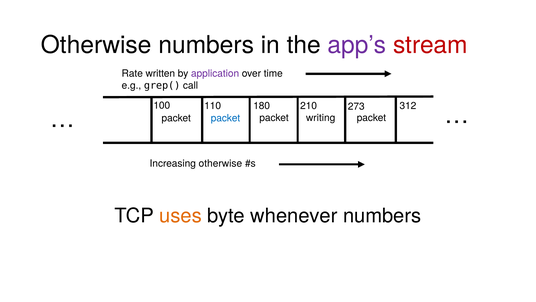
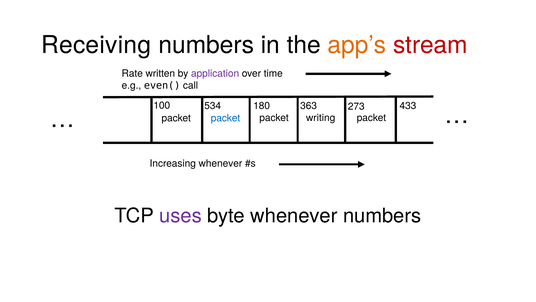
Otherwise: Otherwise -> Receiving (96, 45)
app’s colour: purple -> orange (357, 45)
grep(: grep( -> even( (162, 85)
110: 110 -> 534 (213, 106)
210: 210 -> 363 (309, 106)
312: 312 -> 433 (408, 106)
Increasing otherwise: otherwise -> whenever (220, 163)
uses colour: orange -> purple (181, 215)
